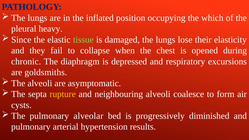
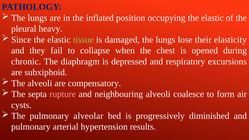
occupying the which: which -> elastic (212, 18)
goldsmiths: goldsmiths -> subxiphoid (46, 72)
asymptomatic: asymptomatic -> compensatory (94, 83)
rupture colour: yellow -> pink (63, 94)
